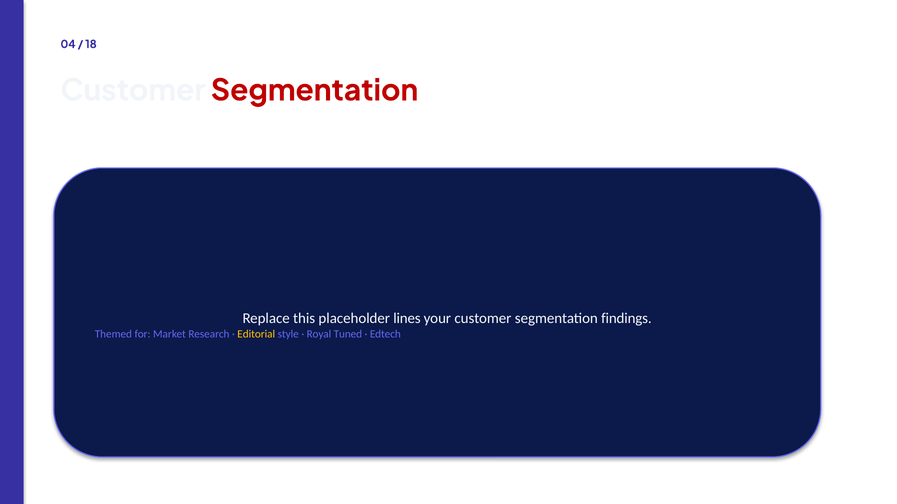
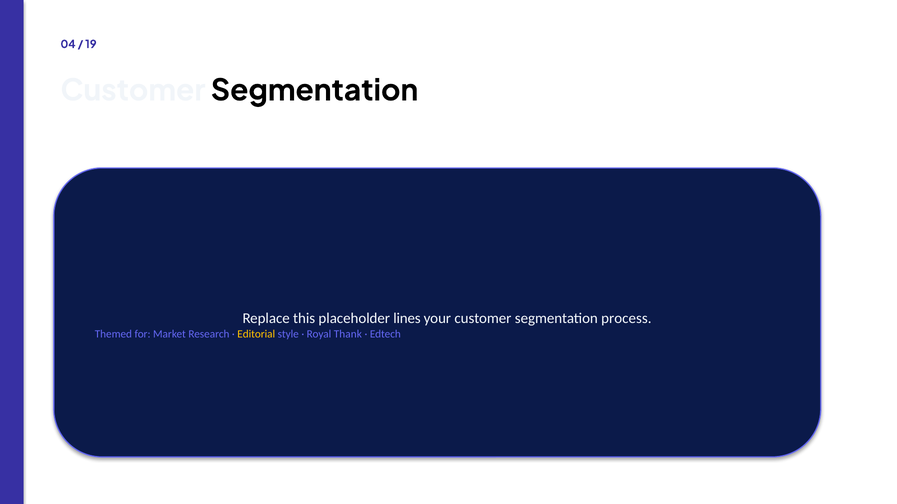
18: 18 -> 19 (91, 44)
Segmentation colour: red -> black (315, 91)
findings: findings -> process (626, 319)
Tuned: Tuned -> Thank (348, 334)
